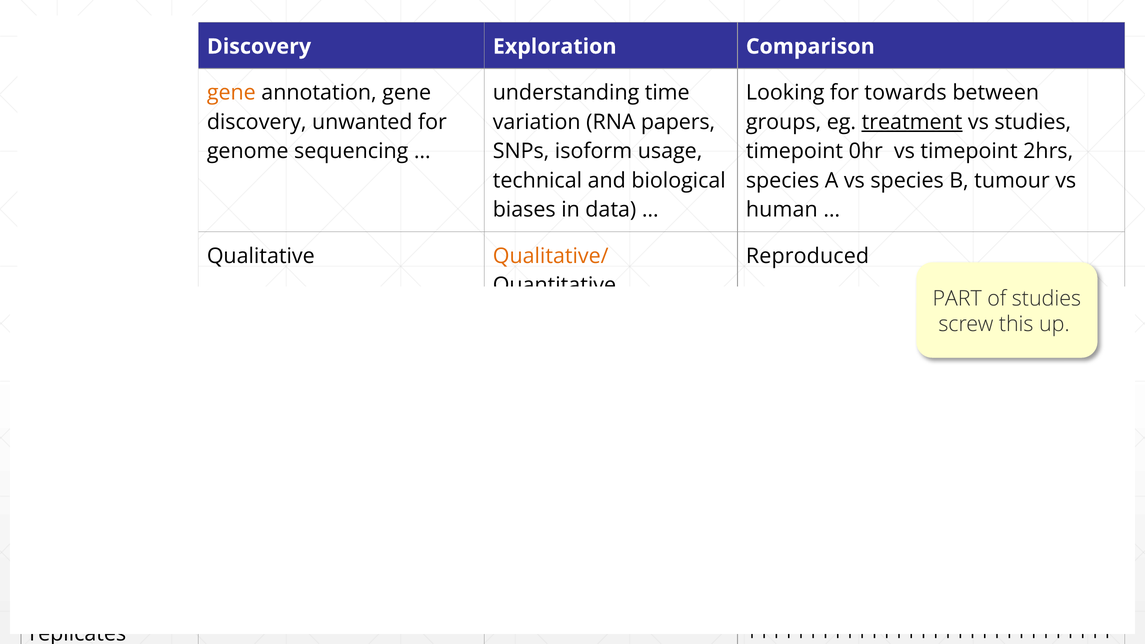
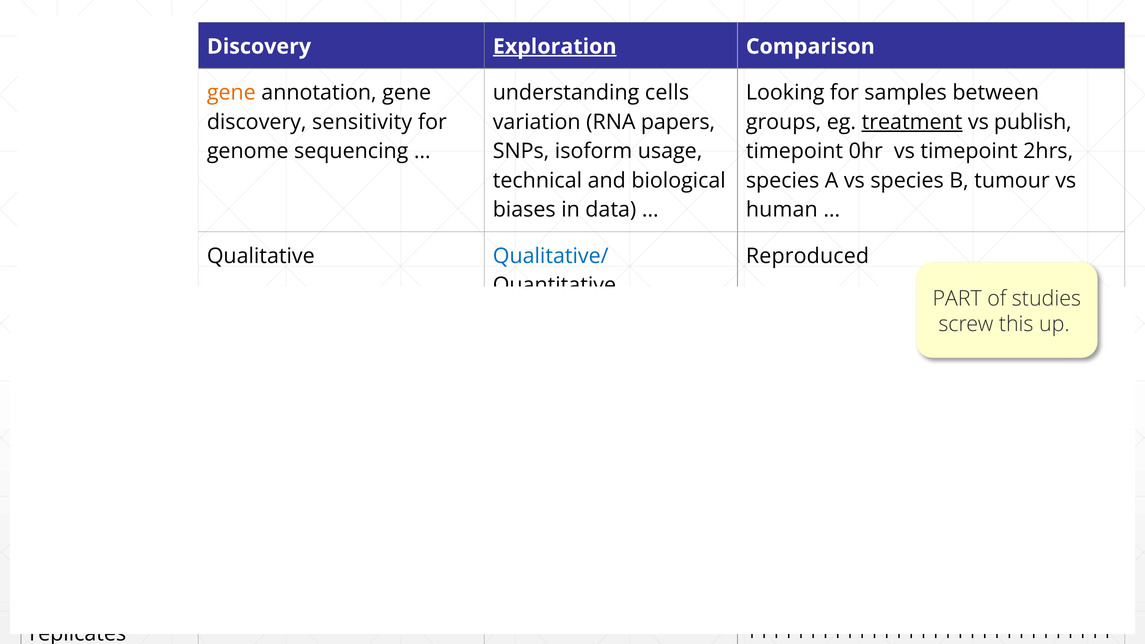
Exploration underline: none -> present (555, 47)
time: time -> cells (667, 93)
towards: towards -> samples (906, 93)
unwanted: unwanted -> sensitivity (362, 122)
vs studies: studies -> publish (1033, 122)
Qualitative/ colour: orange -> blue (551, 256)
